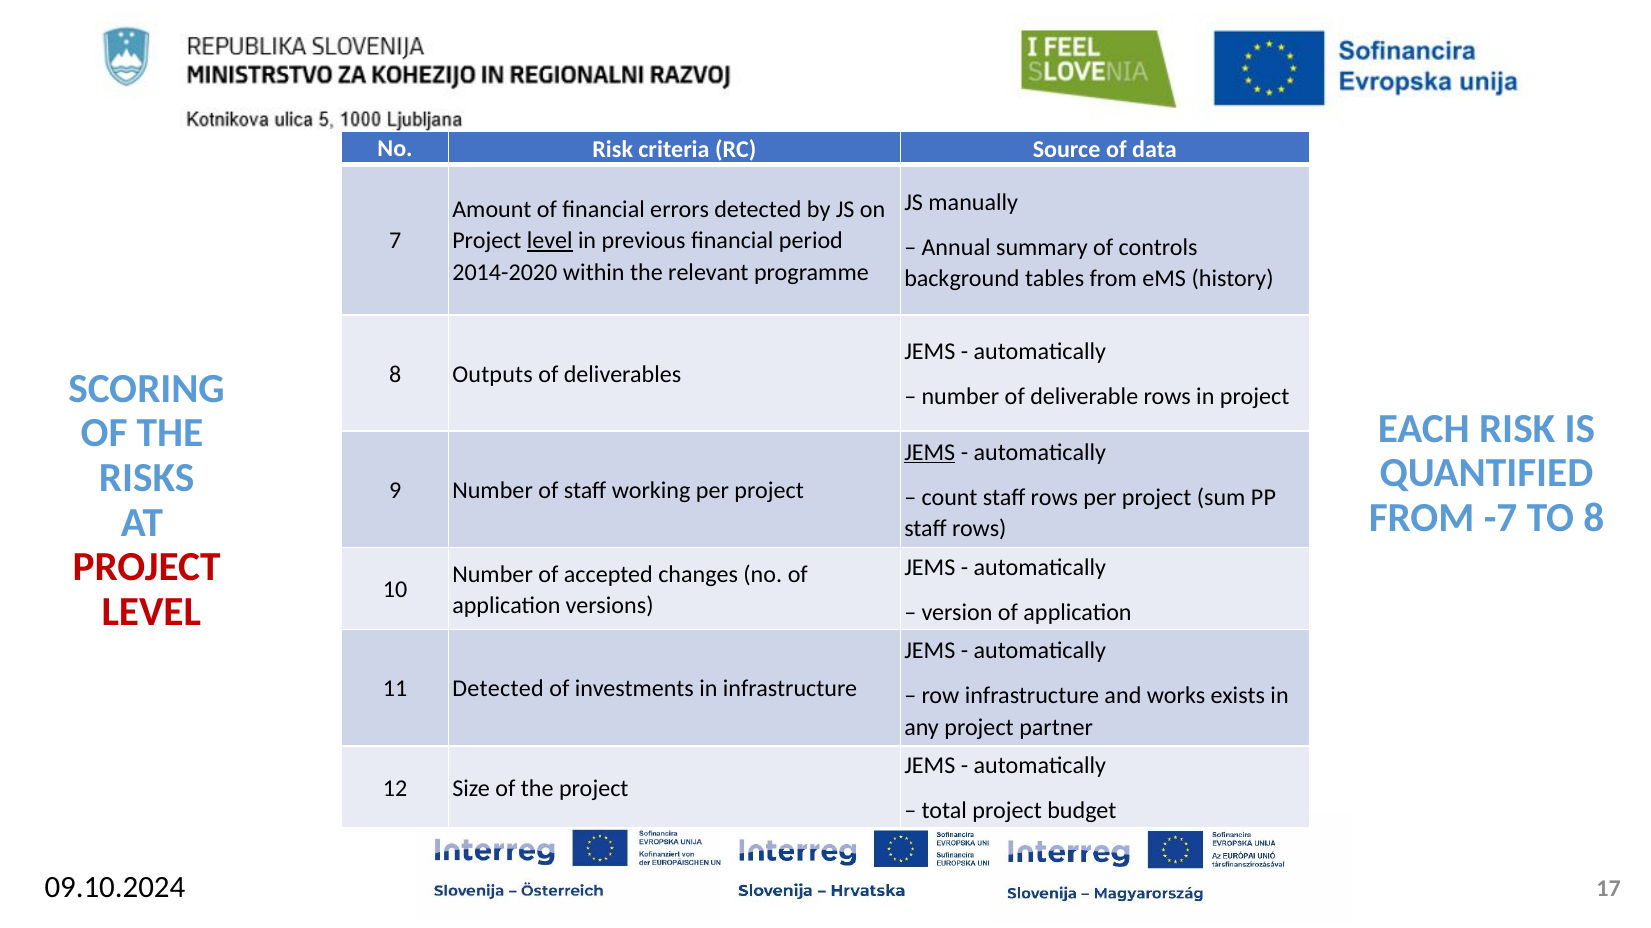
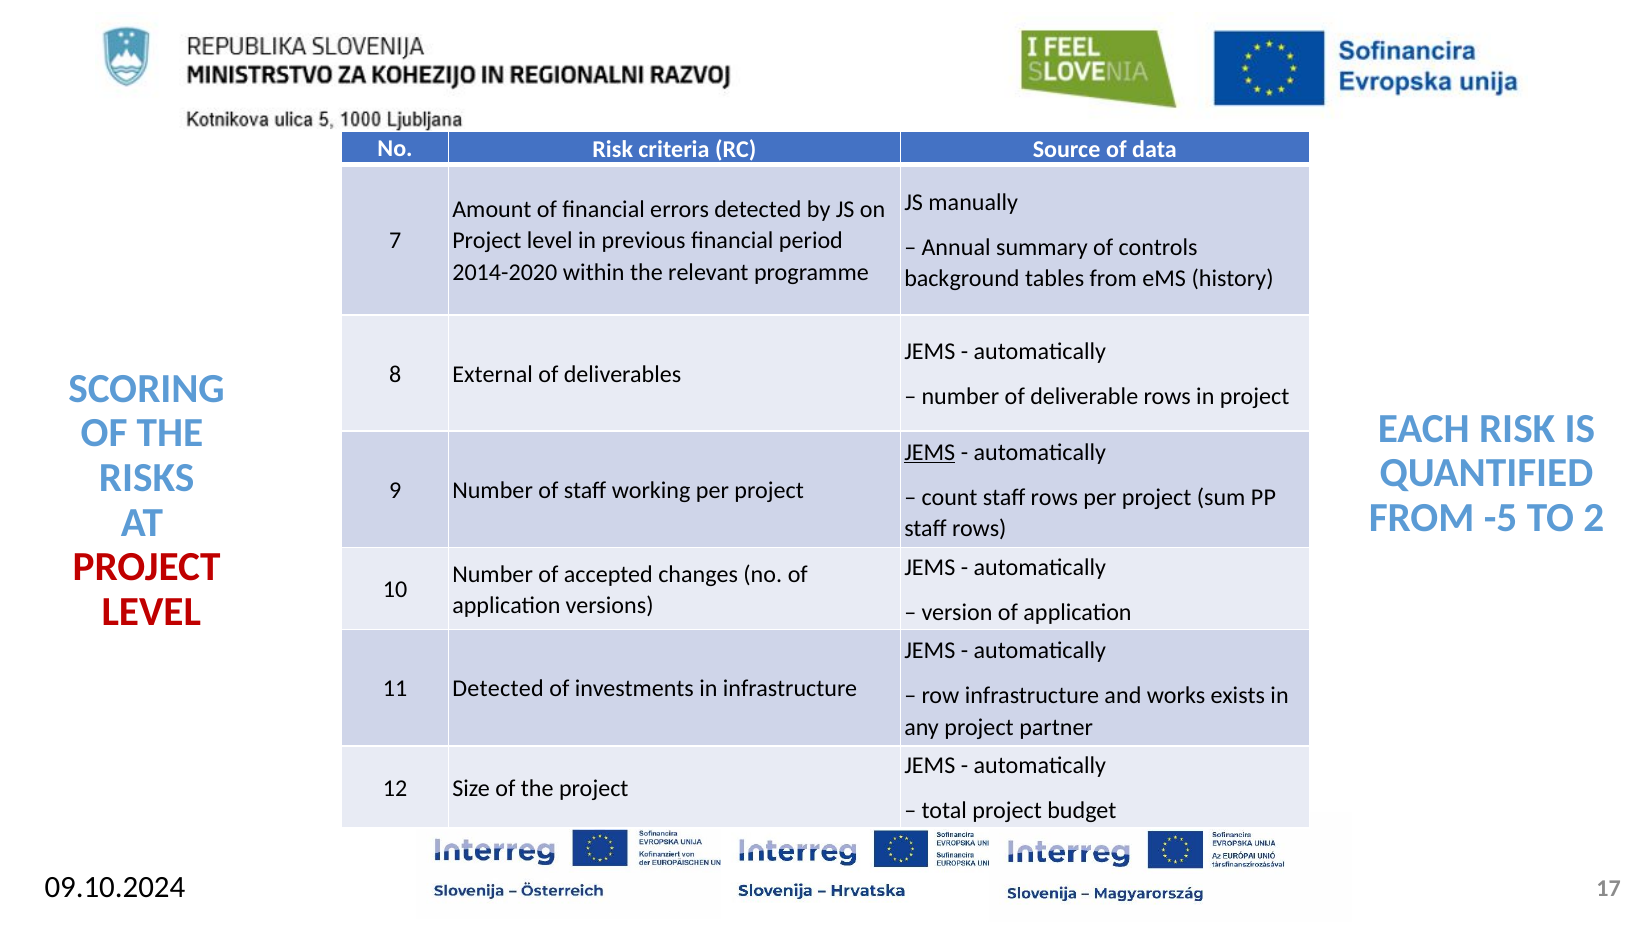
level underline: present -> none (550, 241)
Outputs: Outputs -> External (493, 375)
-7: -7 -> -5 (1501, 518)
TO 8: 8 -> 2 (1594, 518)
